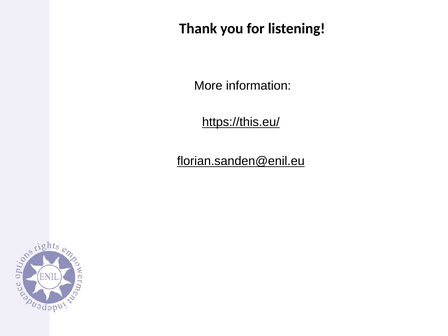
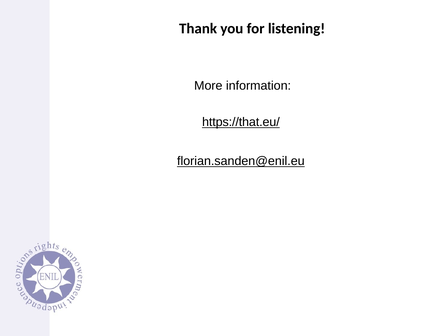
https://this.eu/: https://this.eu/ -> https://that.eu/ (241, 122)
